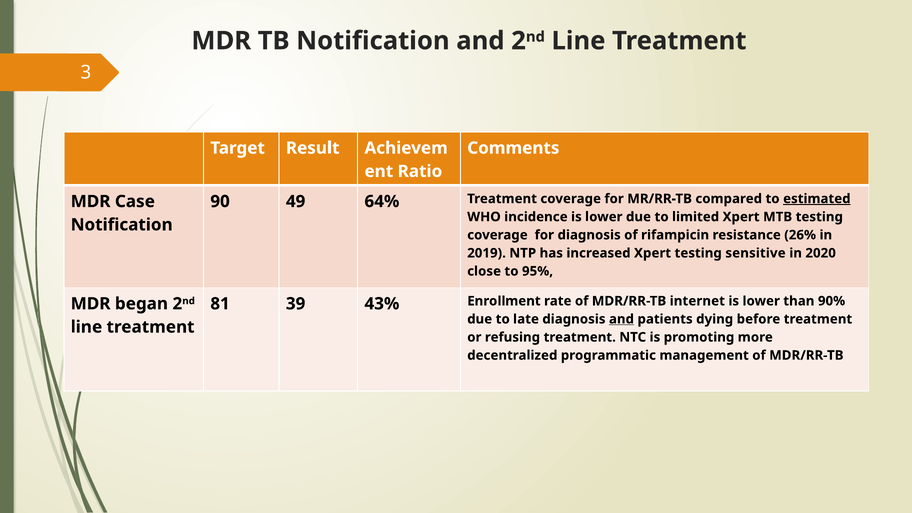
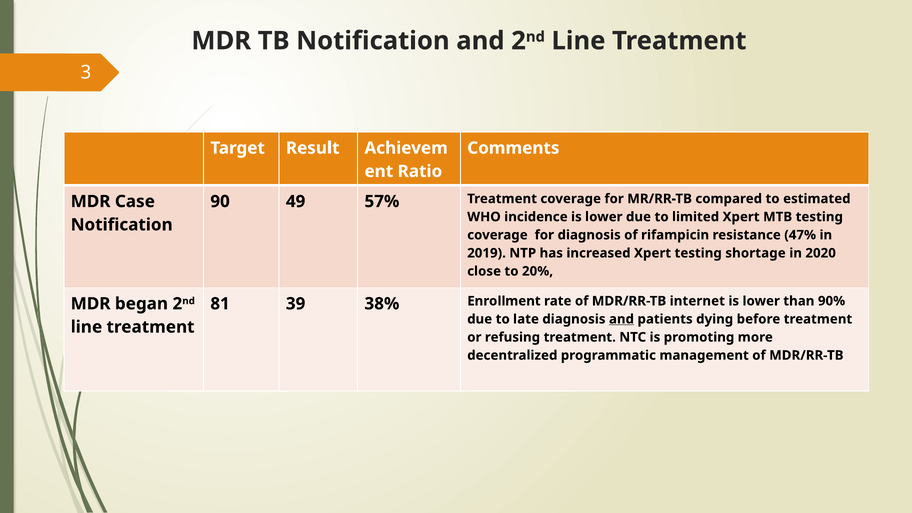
64%: 64% -> 57% (382, 201)
estimated underline: present -> none (817, 199)
26%: 26% -> 47% (800, 235)
sensitive: sensitive -> shortage (756, 253)
95%: 95% -> 20% (538, 271)
43%: 43% -> 38% (382, 304)
